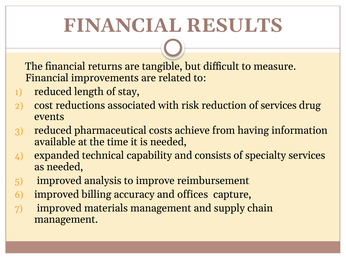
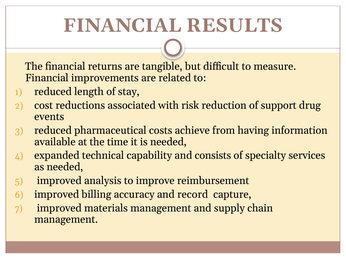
of services: services -> support (279, 105)
offices: offices -> record (193, 195)
